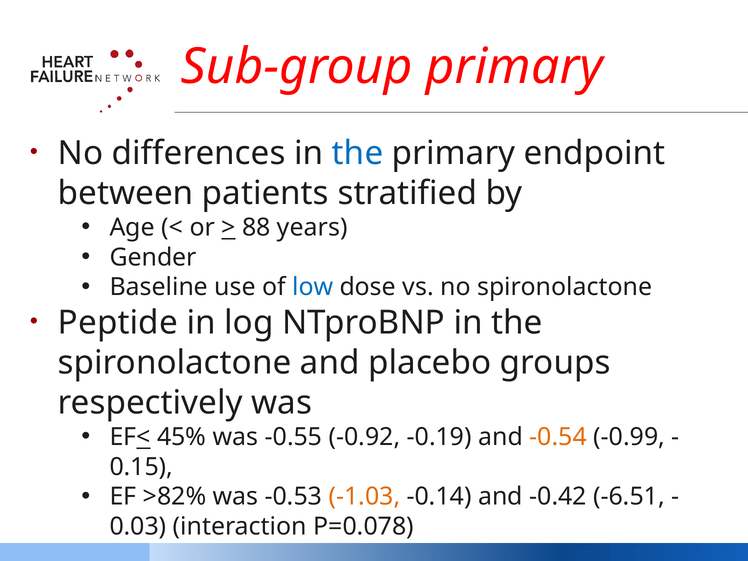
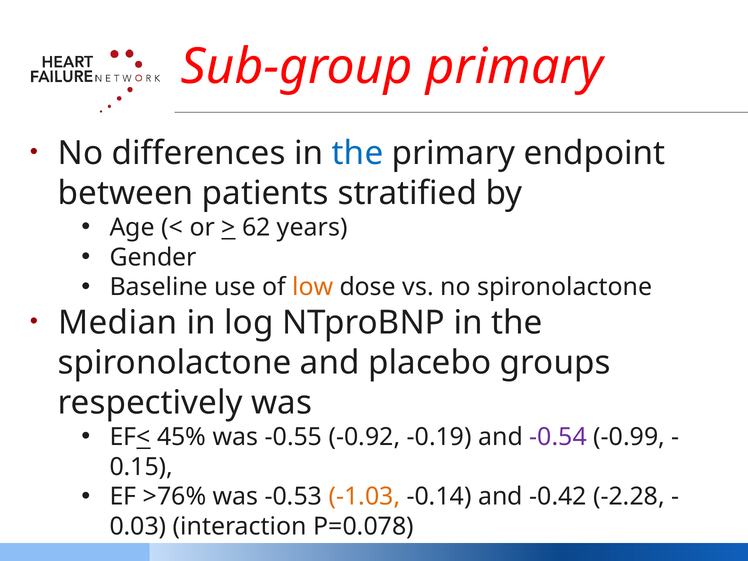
88: 88 -> 62 (256, 227)
low colour: blue -> orange (313, 287)
Peptide: Peptide -> Median (118, 323)
-0.54 colour: orange -> purple (558, 437)
>82%: >82% -> >76% (175, 497)
-6.51: -6.51 -> -2.28 (629, 497)
